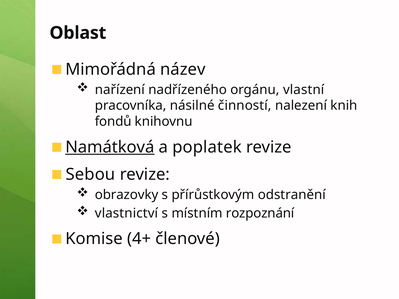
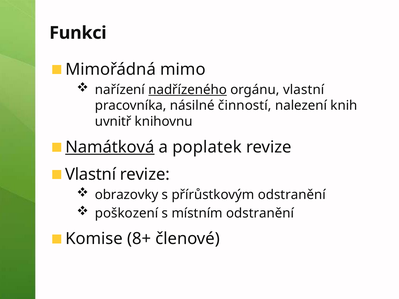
Oblast: Oblast -> Funkci (78, 33)
název: název -> mimo (183, 69)
nadřízeného underline: none -> present (188, 90)
fondů: fondů -> uvnitř (113, 122)
Sebou: Sebou -> Vlastní (91, 174)
vlastnictví: vlastnictví -> poškození (127, 213)
místním rozpoznání: rozpoznání -> odstranění (260, 213)
4+: 4+ -> 8+ (139, 239)
